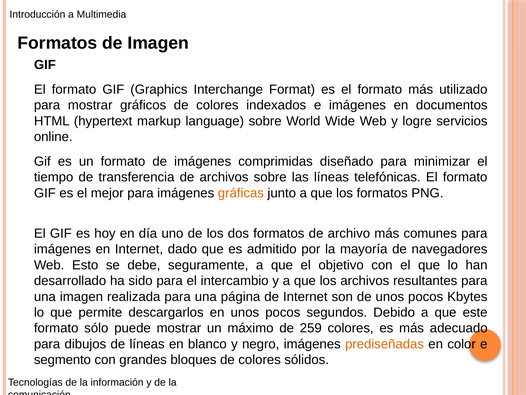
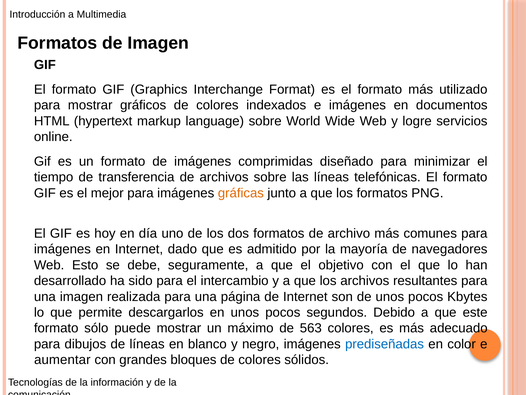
259: 259 -> 563 (311, 328)
prediseñadas colour: orange -> blue (385, 344)
segmento: segmento -> aumentar (62, 359)
